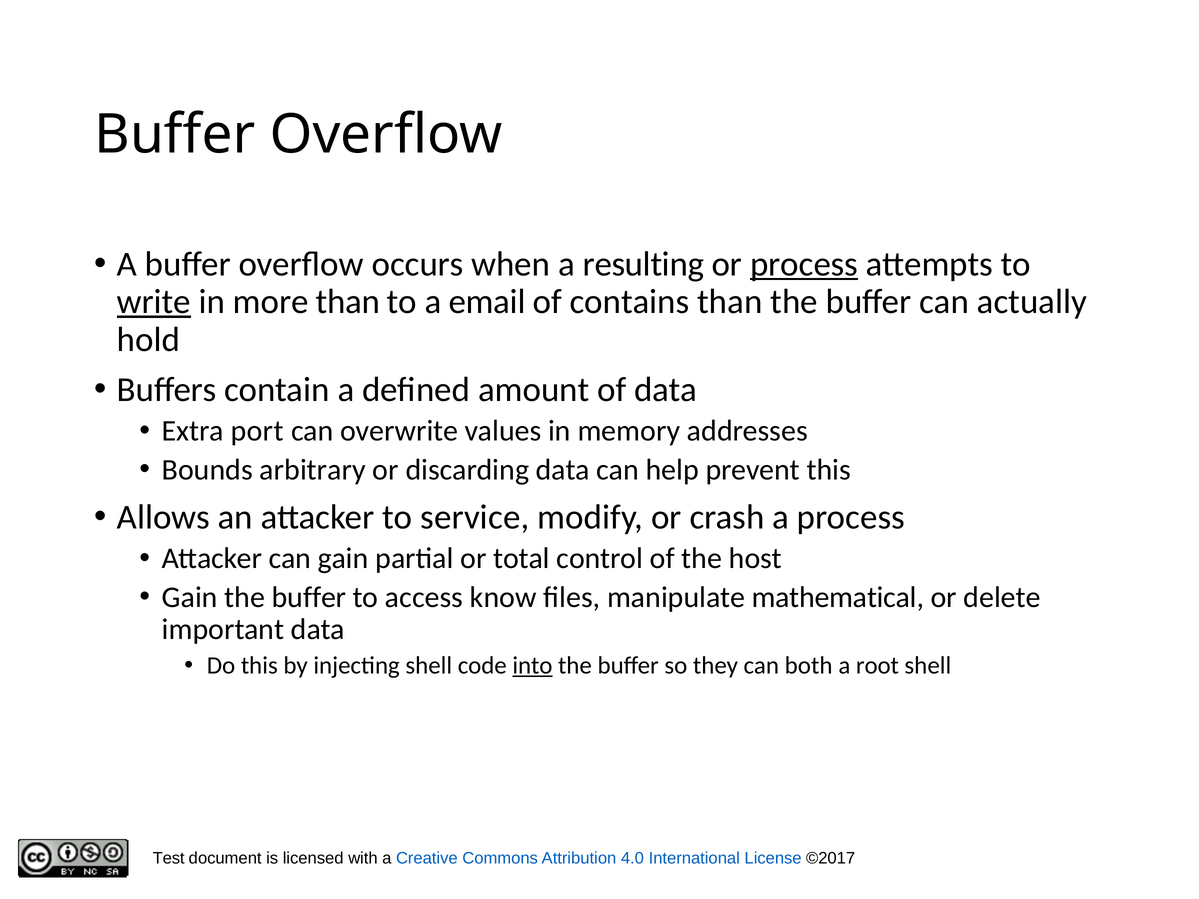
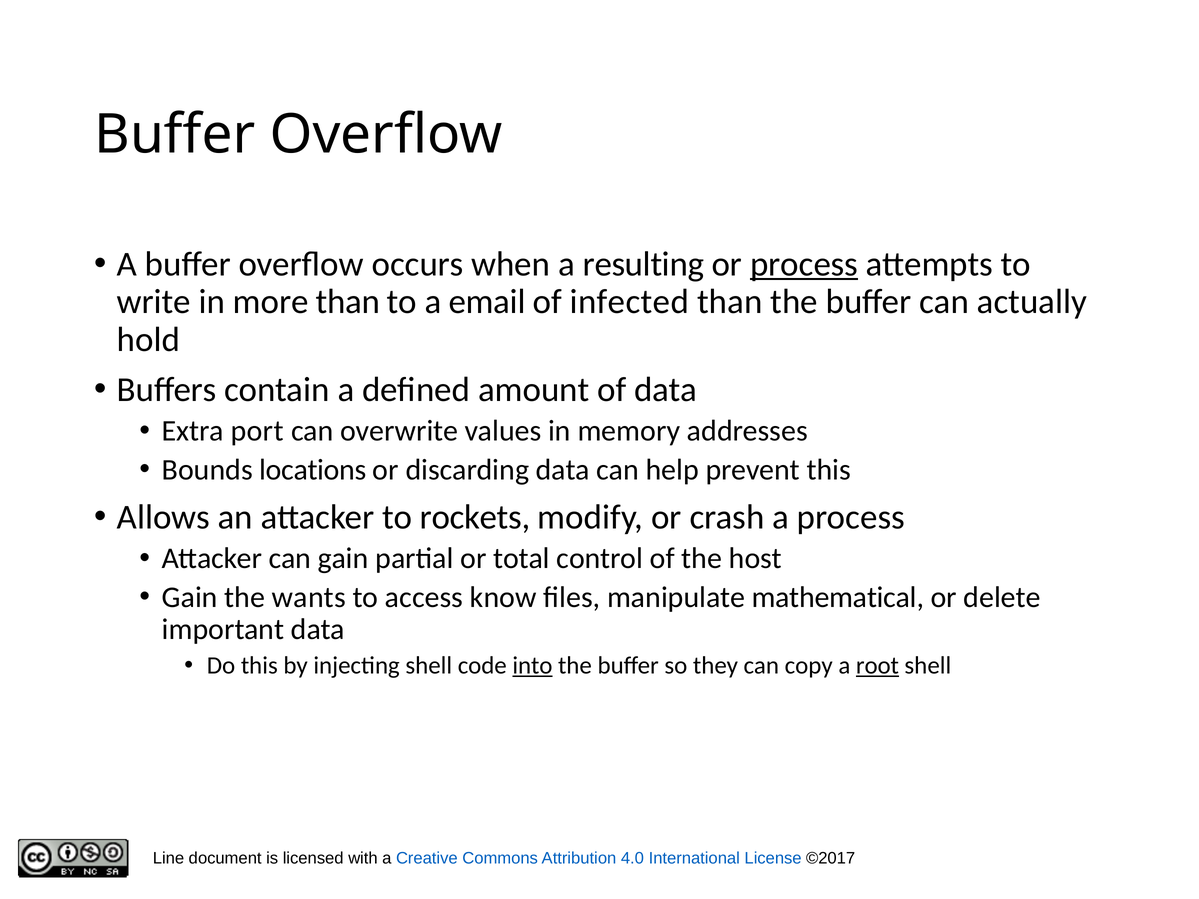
write underline: present -> none (154, 302)
contains: contains -> infected (629, 302)
arbitrary: arbitrary -> locations (313, 470)
service: service -> rockets (475, 517)
Gain the buffer: buffer -> wants (309, 597)
both: both -> copy (809, 666)
root underline: none -> present (877, 666)
Test: Test -> Line (169, 858)
